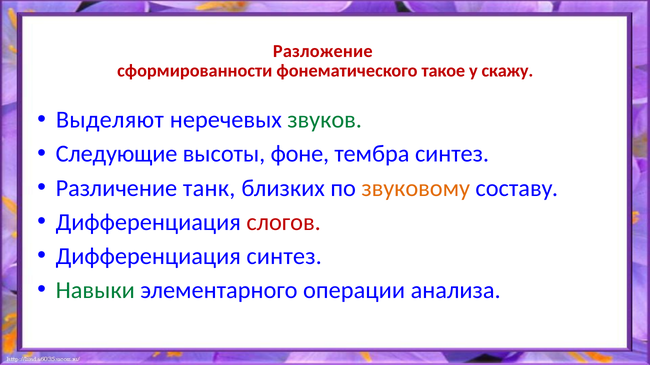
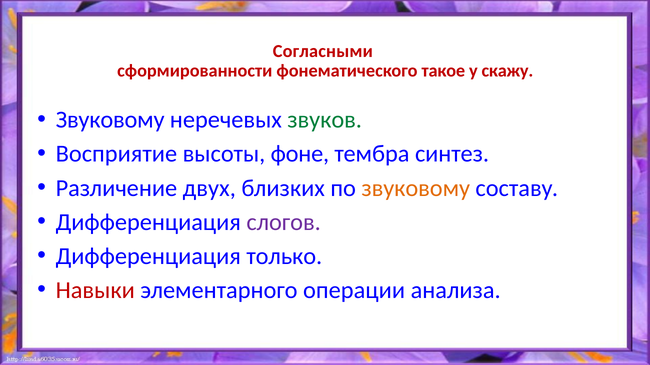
Разложение: Разложение -> Согласными (323, 51)
Выделяют: Выделяют -> Звуковому (110, 120)
Следующие: Следующие -> Восприятие (116, 154)
танк: танк -> двух (209, 188)
слогов colour: red -> purple (284, 222)
Дифференциация синтез: синтез -> только (284, 257)
Навыки colour: green -> red (95, 291)
